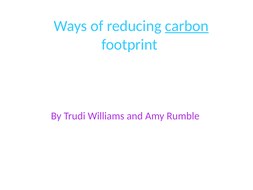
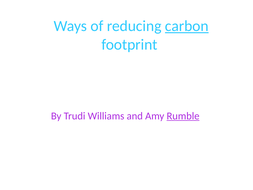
Rumble underline: none -> present (183, 116)
